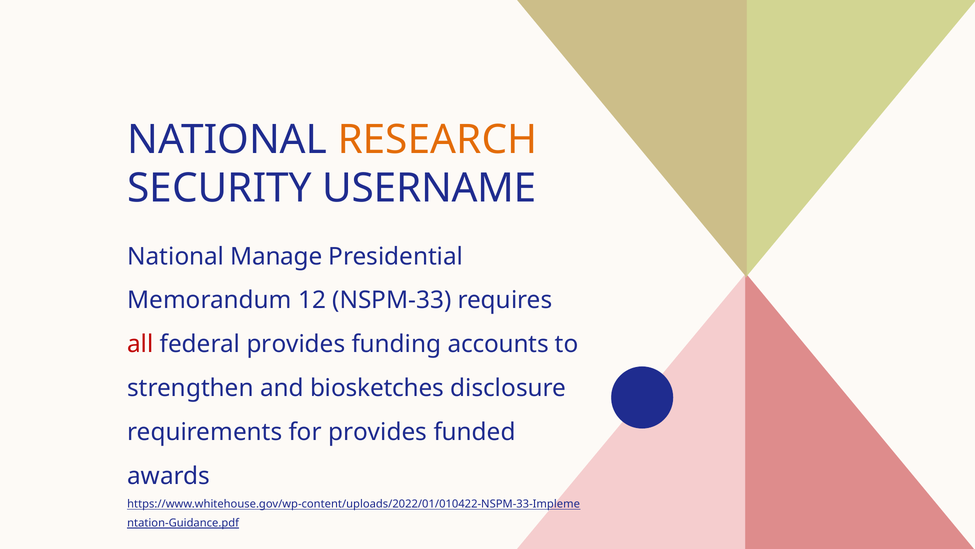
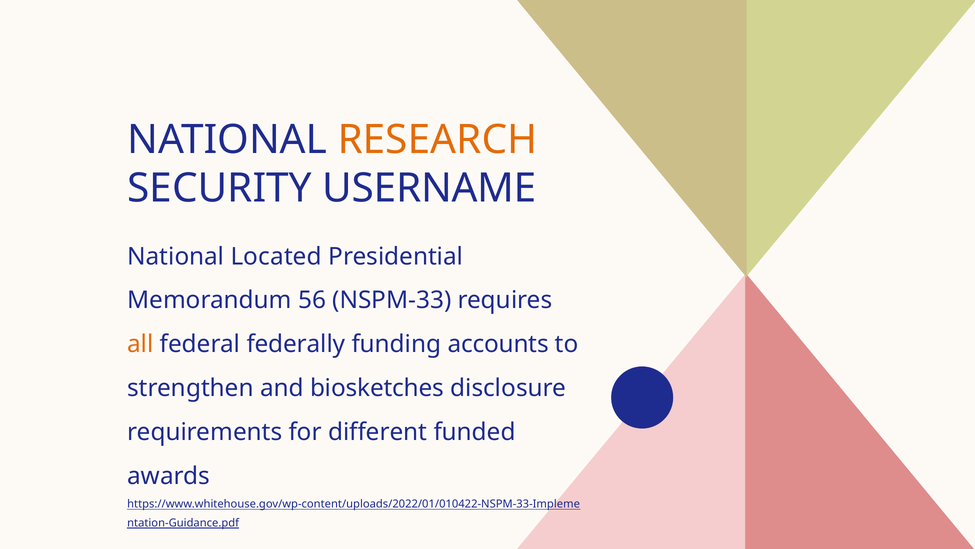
Manage: Manage -> Located (276, 256)
12: 12 -> 56 (312, 300)
all colour: red -> orange (140, 344)
federal provides: provides -> federally (296, 344)
for provides: provides -> different (378, 432)
